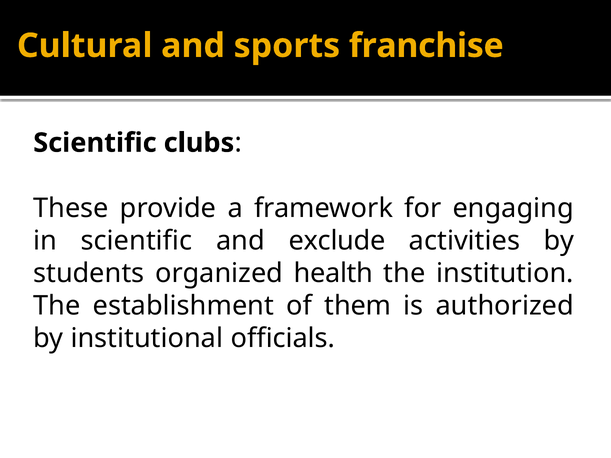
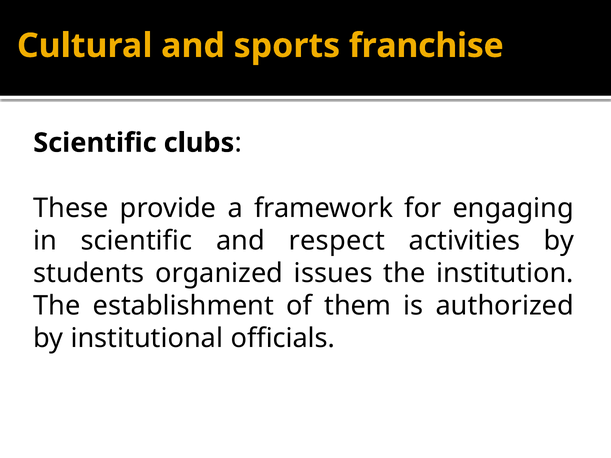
exclude: exclude -> respect (337, 241)
health: health -> issues (333, 273)
